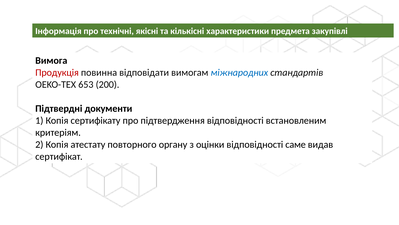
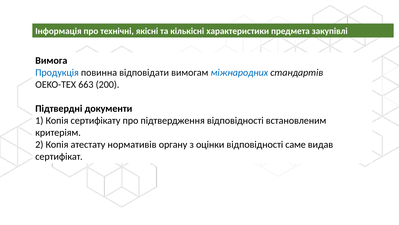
Продукція colour: red -> blue (57, 72)
653: 653 -> 663 (86, 84)
повторного: повторного -> нормативів (132, 144)
